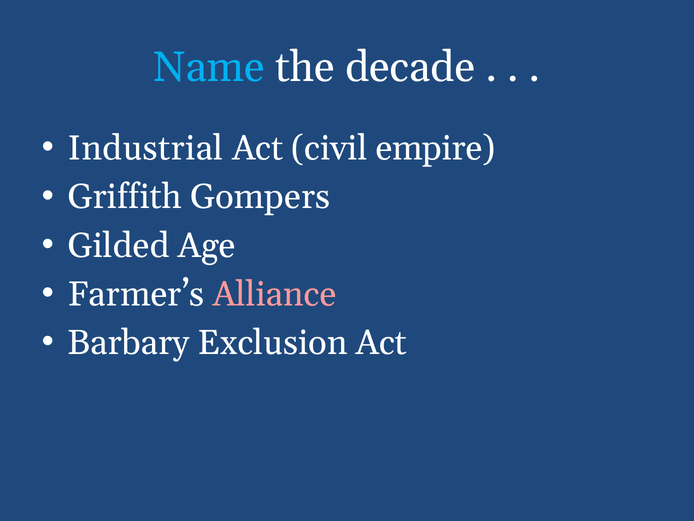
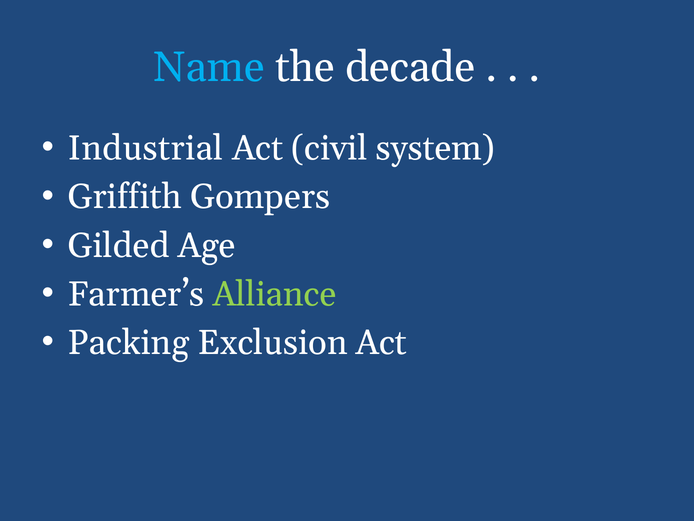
empire: empire -> system (435, 148)
Alliance colour: pink -> light green (275, 294)
Barbary: Barbary -> Packing (128, 342)
